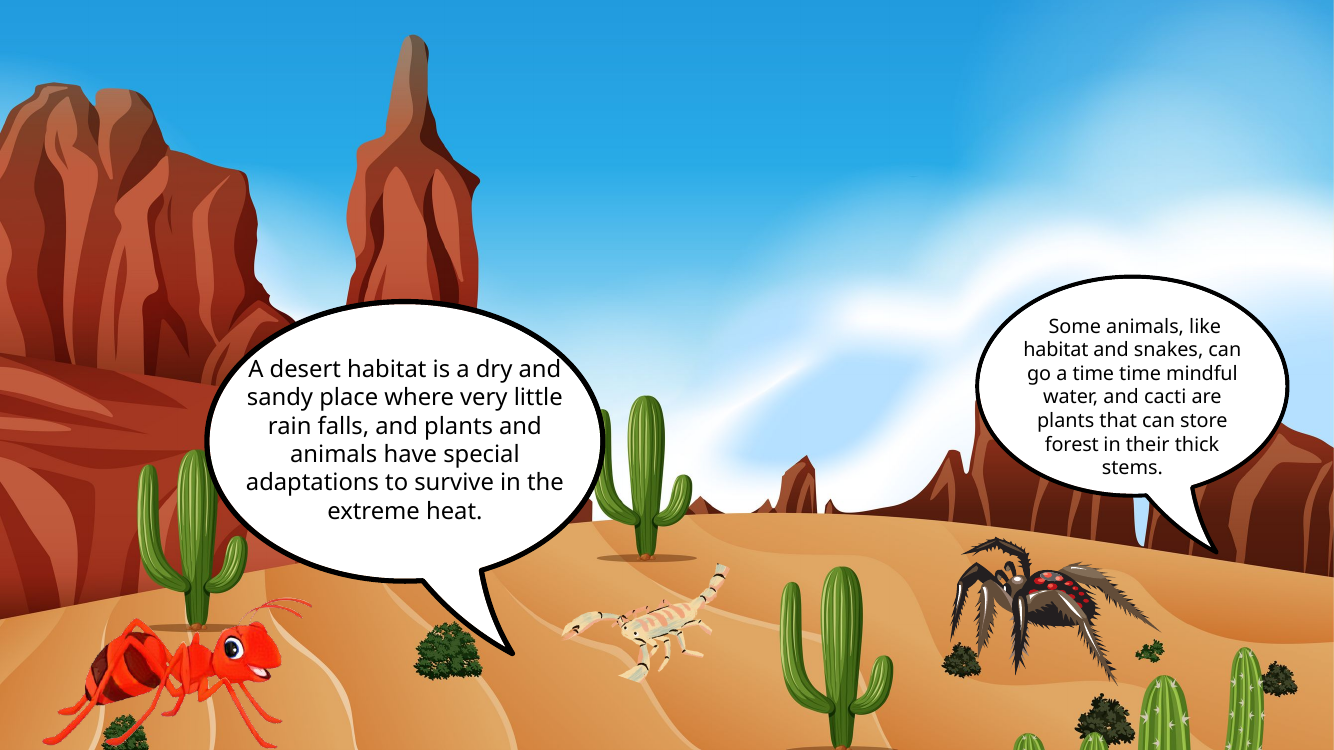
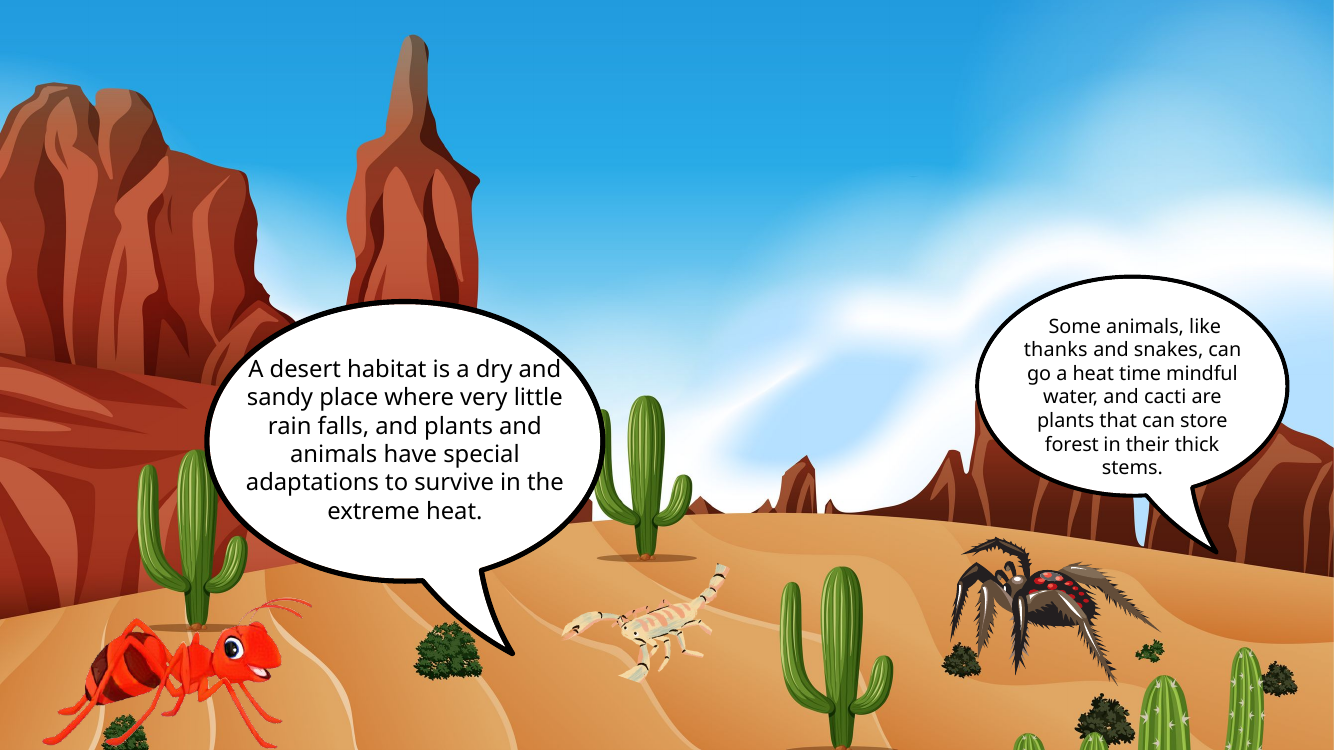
habitat: habitat -> thanks (1056, 350)
a time: time -> heat (1093, 374)
